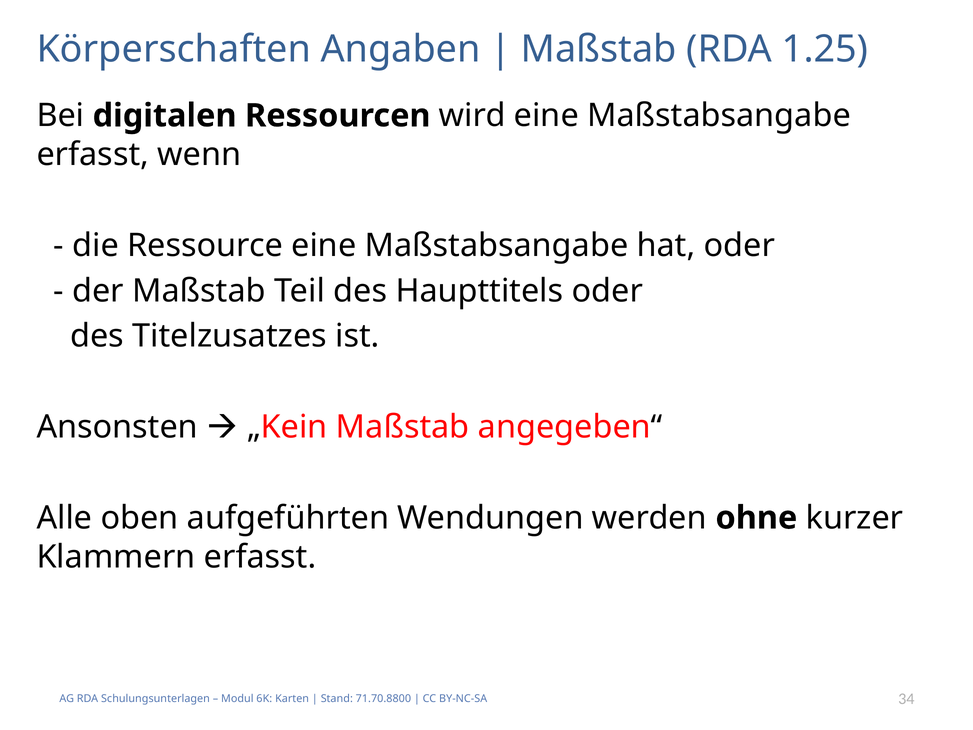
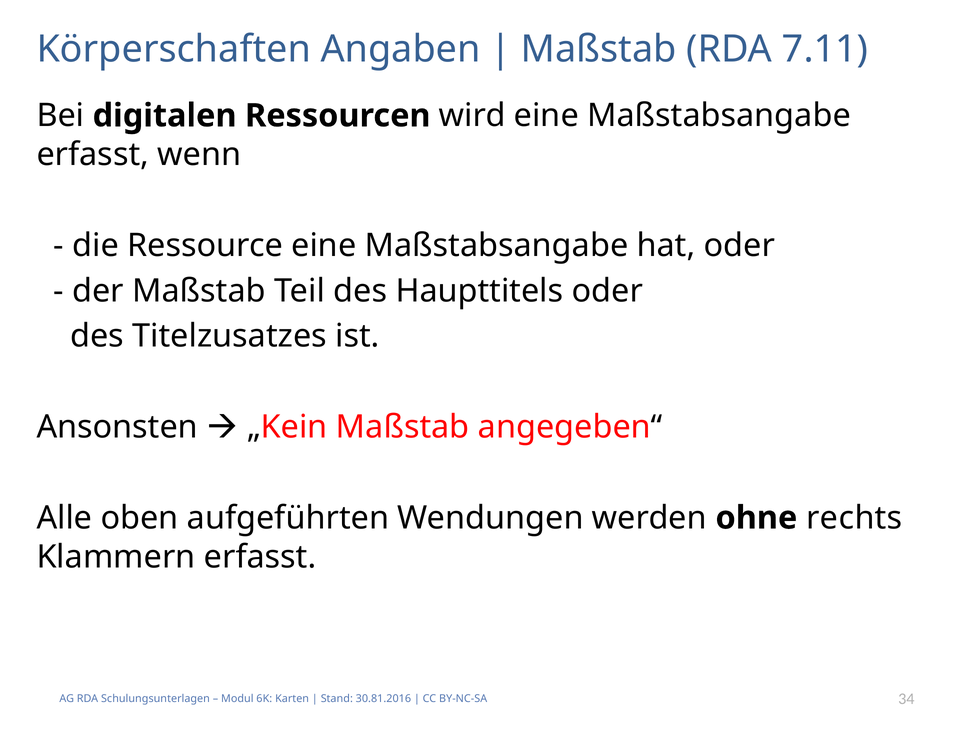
1.25: 1.25 -> 7.11 (825, 49)
kurzer: kurzer -> rechts (854, 518)
71.70.8800: 71.70.8800 -> 30.81.2016 (383, 699)
